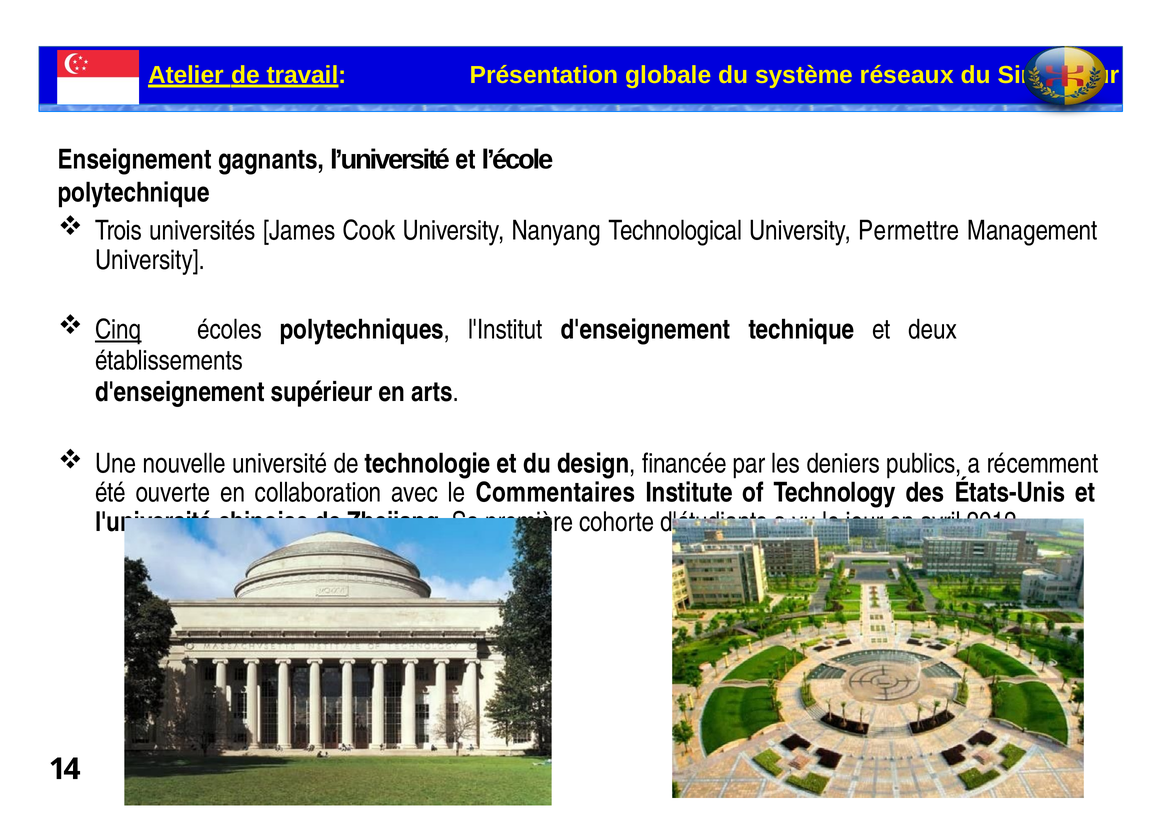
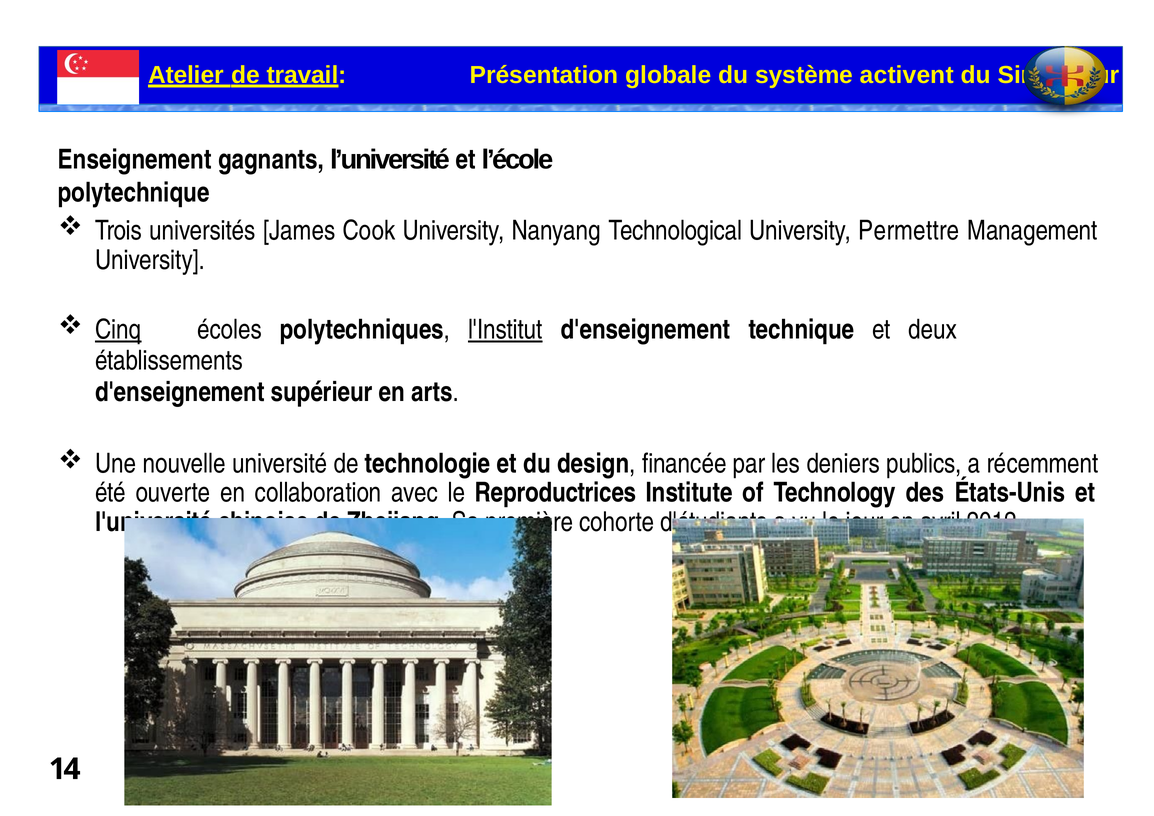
réseaux: réseaux -> activent (907, 75)
l'Institut underline: none -> present (505, 330)
Commentaires: Commentaires -> Reproductrices (556, 493)
